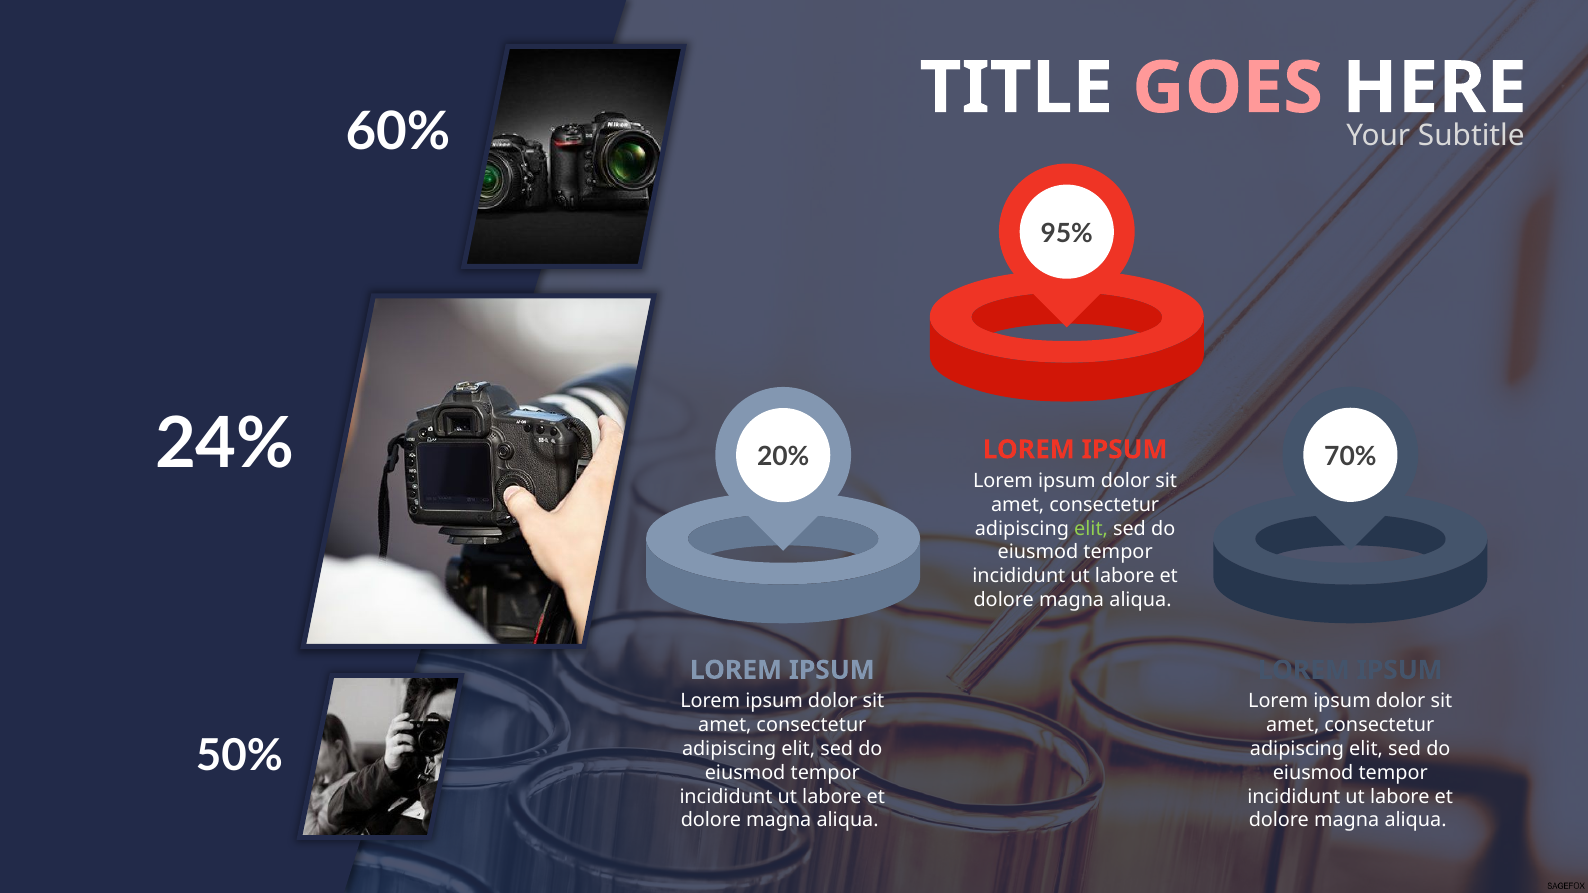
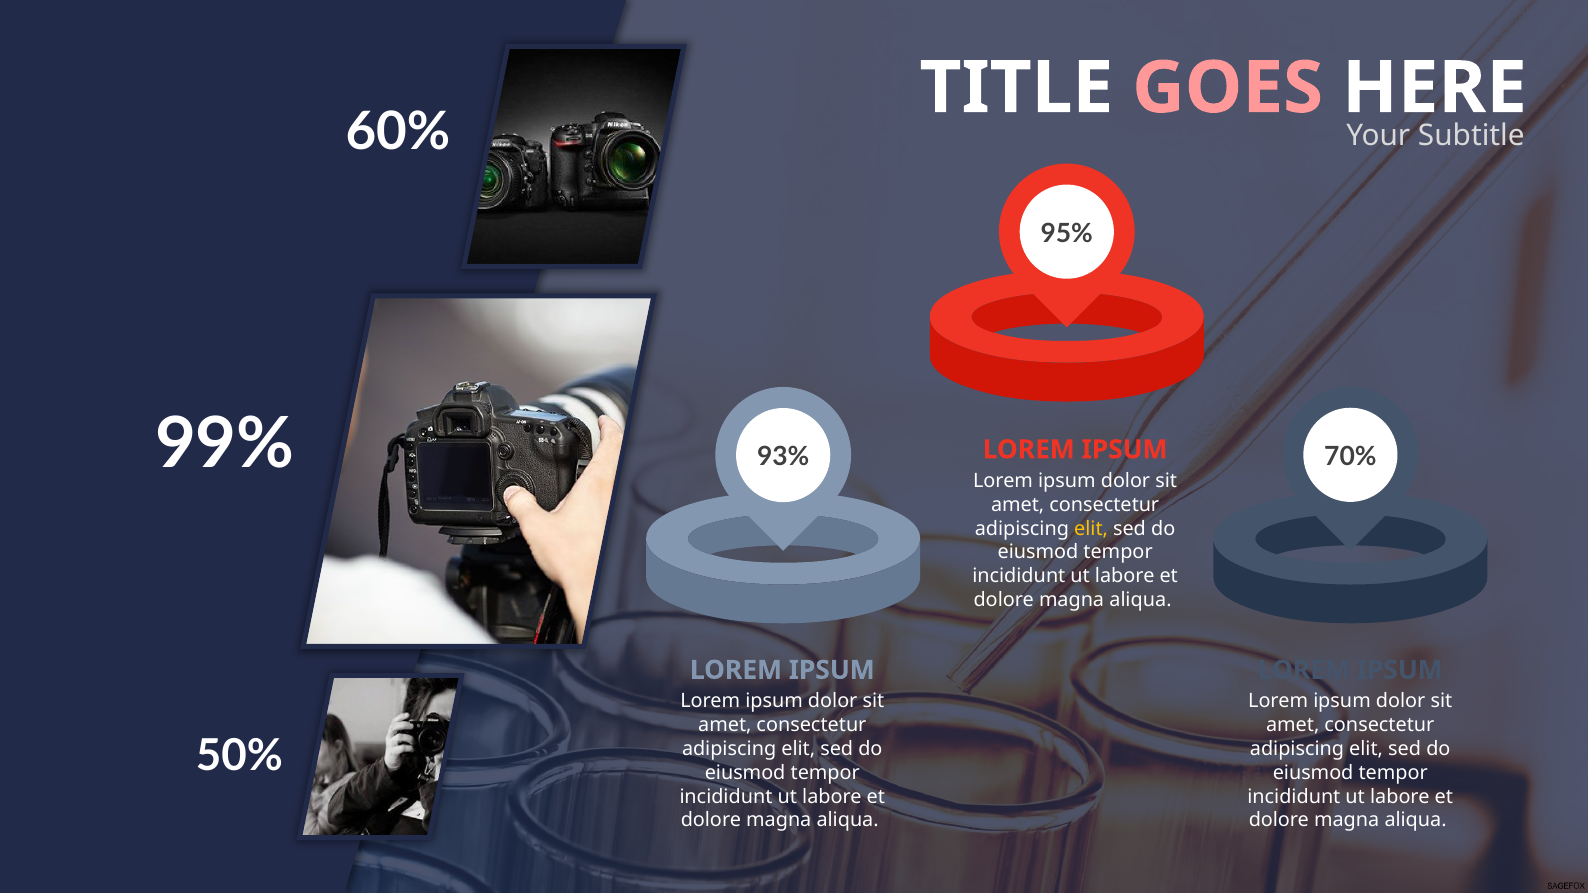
24%: 24% -> 99% (225, 444)
20%: 20% -> 93% (783, 457)
elit colour: light green -> yellow (1091, 529)
